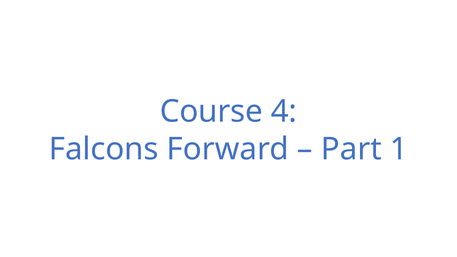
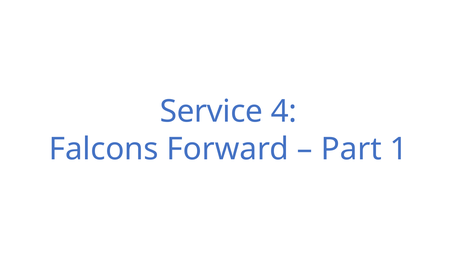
Course: Course -> Service (211, 111)
